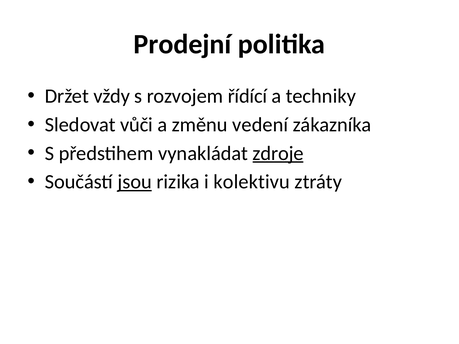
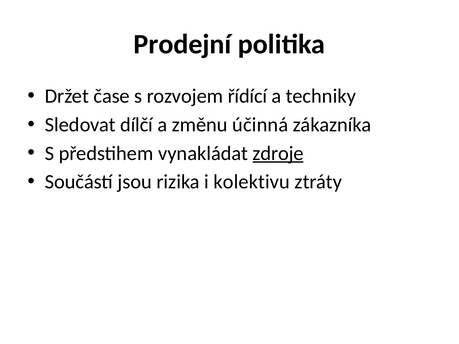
vždy: vždy -> čase (112, 96)
vůči: vůči -> dílčí (137, 125)
vedení: vedení -> účinná (260, 125)
jsou underline: present -> none (135, 182)
